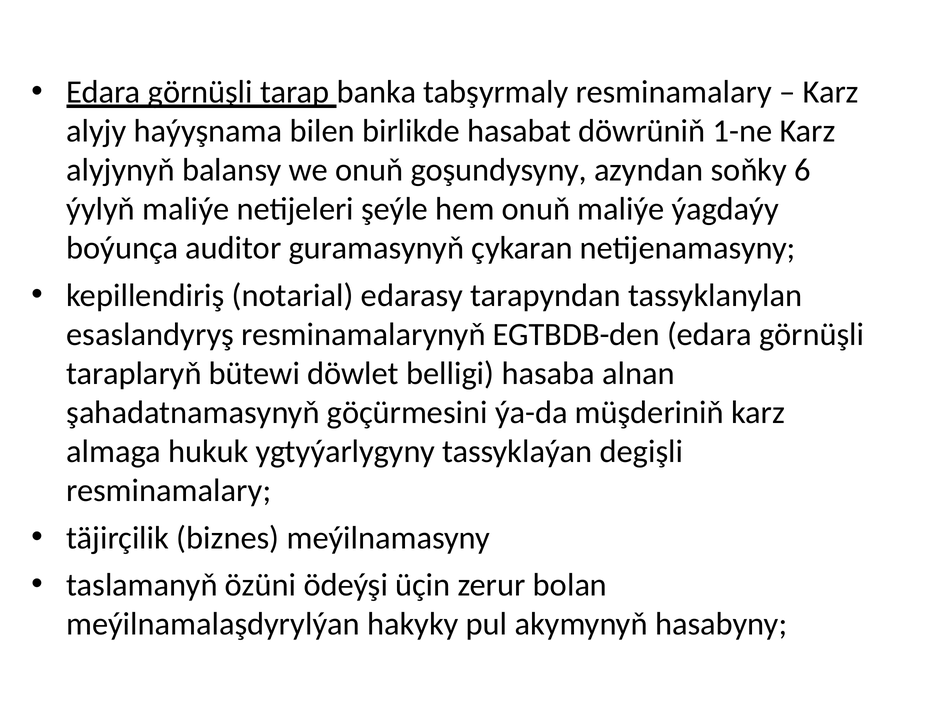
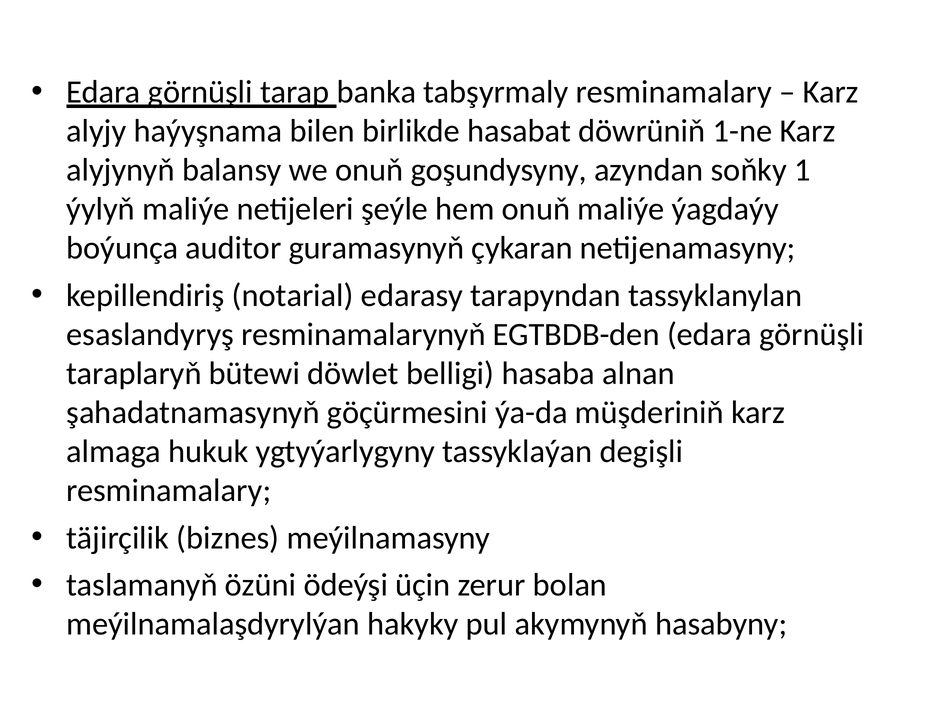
6: 6 -> 1 (802, 170)
